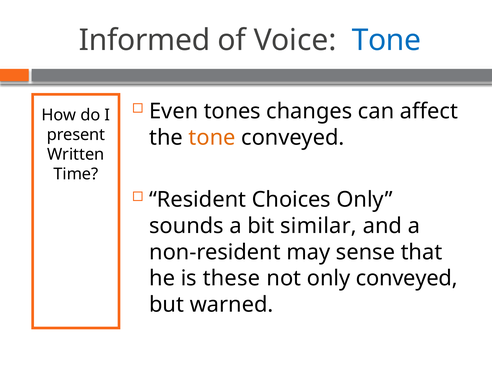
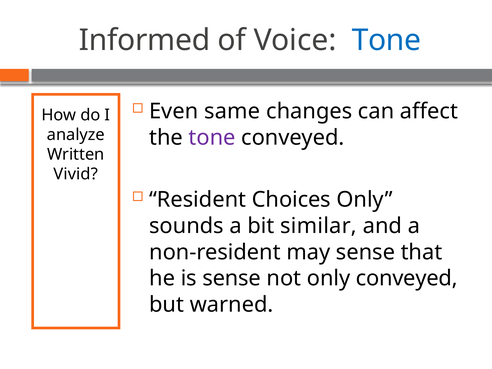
tones: tones -> same (232, 111)
present: present -> analyze (76, 135)
tone colour: orange -> purple (212, 138)
Time: Time -> Vivid (76, 174)
is these: these -> sense (232, 278)
